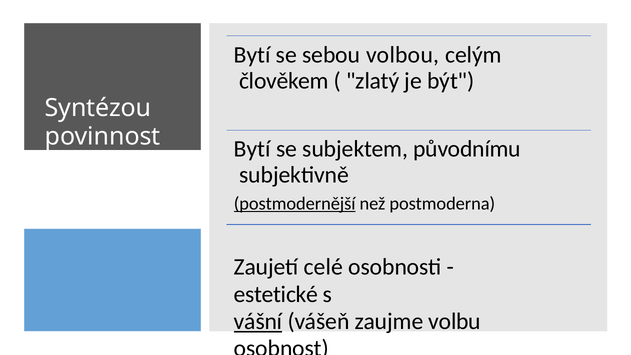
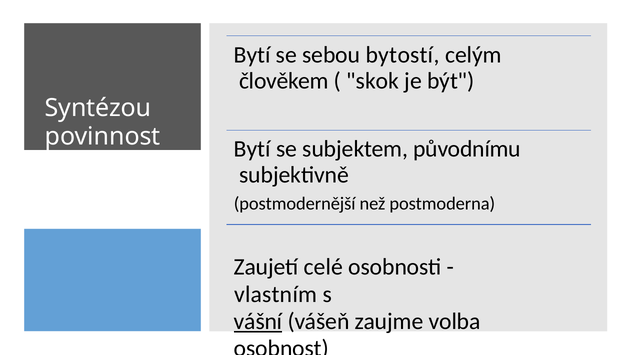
volbou: volbou -> bytostí (403, 55)
zlatý: zlatý -> skok (373, 81)
postmodernější underline: present -> none (295, 204)
estetické: estetické -> vlastním (276, 294)
volbu: volbu -> volba (455, 321)
